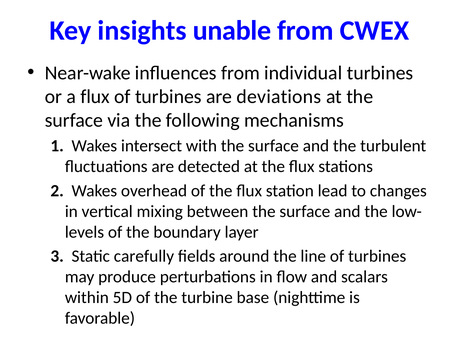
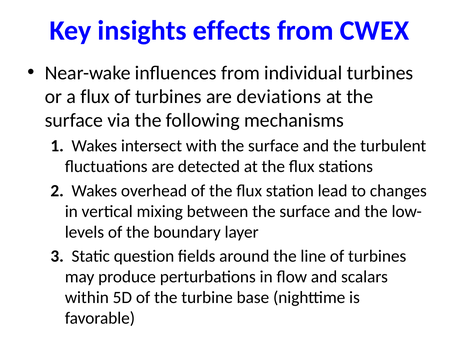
unable: unable -> effects (232, 31)
carefully: carefully -> question (144, 256)
